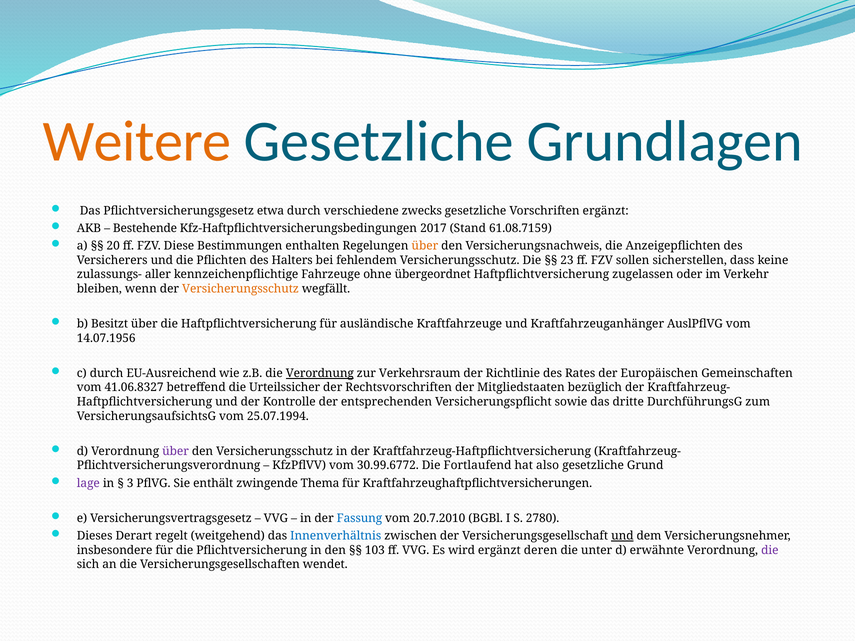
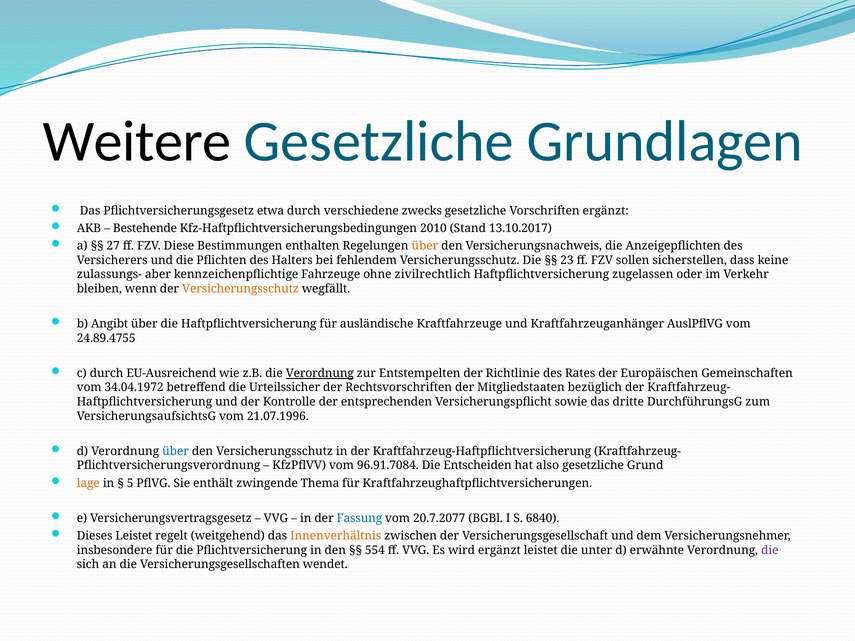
Weitere colour: orange -> black (137, 142)
2017: 2017 -> 2010 (433, 228)
61.08.7159: 61.08.7159 -> 13.10.2017 (520, 228)
20: 20 -> 27 (113, 246)
aller: aller -> aber (158, 274)
übergeordnet: übergeordnet -> zivilrechtlich (433, 274)
Besitzt: Besitzt -> Angibt (110, 324)
14.07.1956: 14.07.1956 -> 24.89.4755 (106, 338)
Verkehrsraum: Verkehrsraum -> Entstempelten (420, 373)
41.06.8327: 41.06.8327 -> 34.04.1972 (134, 388)
25.07.1994: 25.07.1994 -> 21.07.1996 (278, 416)
über colour: purple -> blue (176, 451)
30.99.6772: 30.99.6772 -> 96.91.7084 (388, 466)
Fortlaufend: Fortlaufend -> Entscheiden (478, 466)
lage colour: purple -> orange (88, 483)
3: 3 -> 5 (130, 483)
20.7.2010: 20.7.2010 -> 20.7.2077 (439, 519)
2780: 2780 -> 6840 (543, 519)
Dieses Derart: Derart -> Leistet (134, 536)
Innenverhältnis colour: blue -> orange (336, 536)
und underline: present -> none (622, 536)
103: 103 -> 554 (375, 550)
ergänzt deren: deren -> leistet (541, 550)
